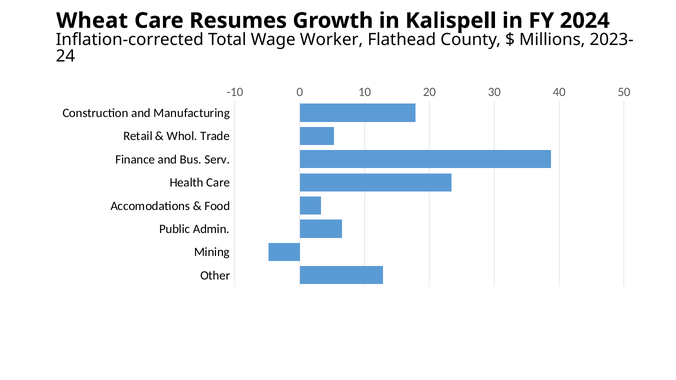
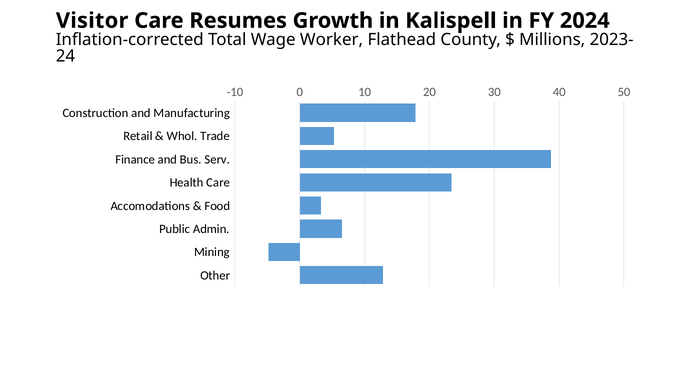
Wheat: Wheat -> Visitor (92, 21)
